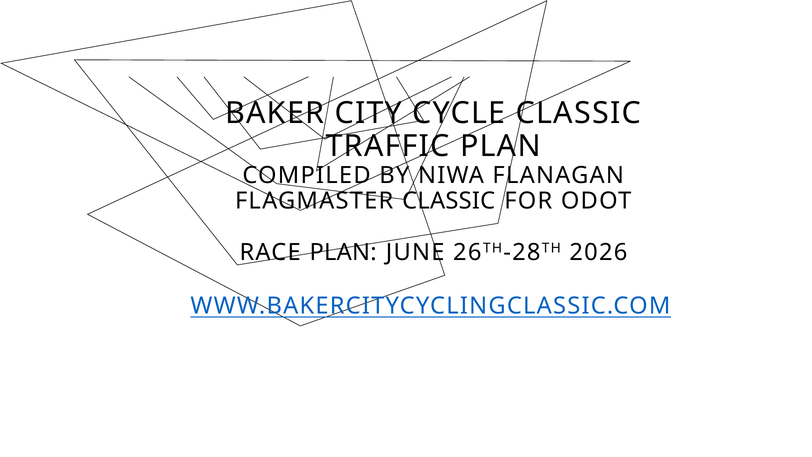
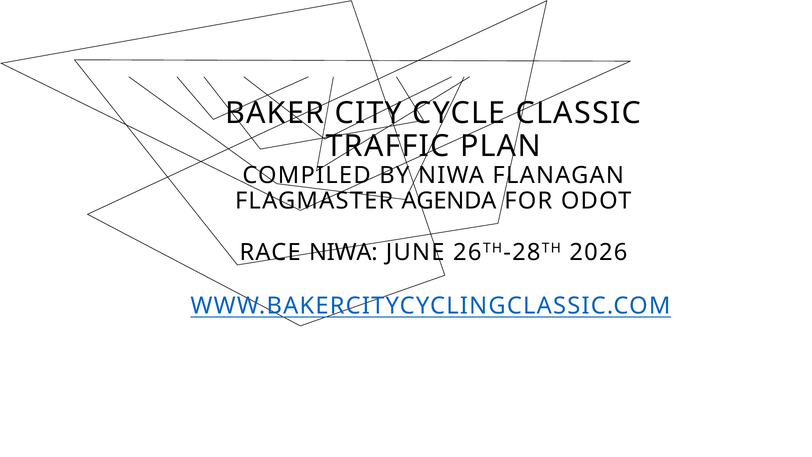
FLAGMASTER CLASSIC: CLASSIC -> AGENDA (449, 201)
RACE PLAN: PLAN -> NIWA (343, 252)
